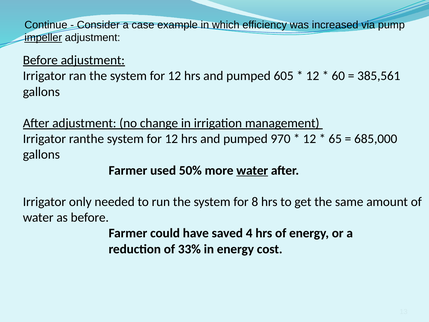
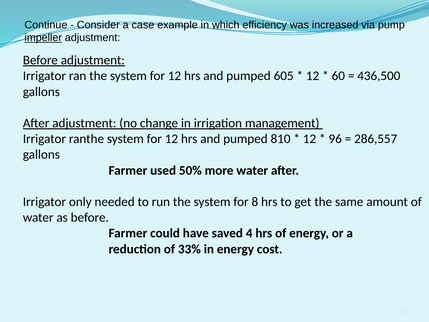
385,561: 385,561 -> 436,500 (379, 76)
970: 970 -> 810 (281, 139)
65: 65 -> 96 (335, 139)
685,000: 685,000 -> 286,557 (376, 139)
water underline: present -> none (252, 170)
